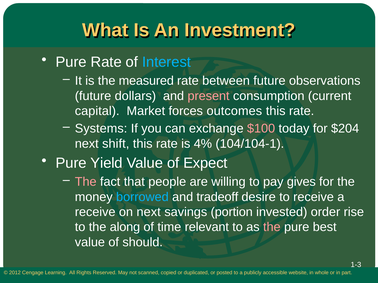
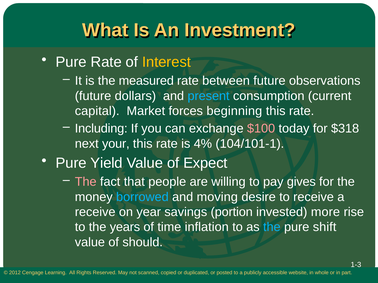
Interest colour: light blue -> yellow (166, 62)
present colour: pink -> light blue (209, 96)
outcomes: outcomes -> beginning (234, 111)
Systems: Systems -> Including (101, 129)
$204: $204 -> $318 (345, 129)
shift: shift -> your (116, 144)
104/104-1: 104/104-1 -> 104/101-1 (250, 144)
tradeoff: tradeoff -> moving (217, 197)
on next: next -> year (149, 212)
order: order -> more (325, 212)
along: along -> years (125, 227)
relevant: relevant -> inflation (207, 227)
the colour: pink -> light blue (272, 227)
best: best -> shift (325, 227)
